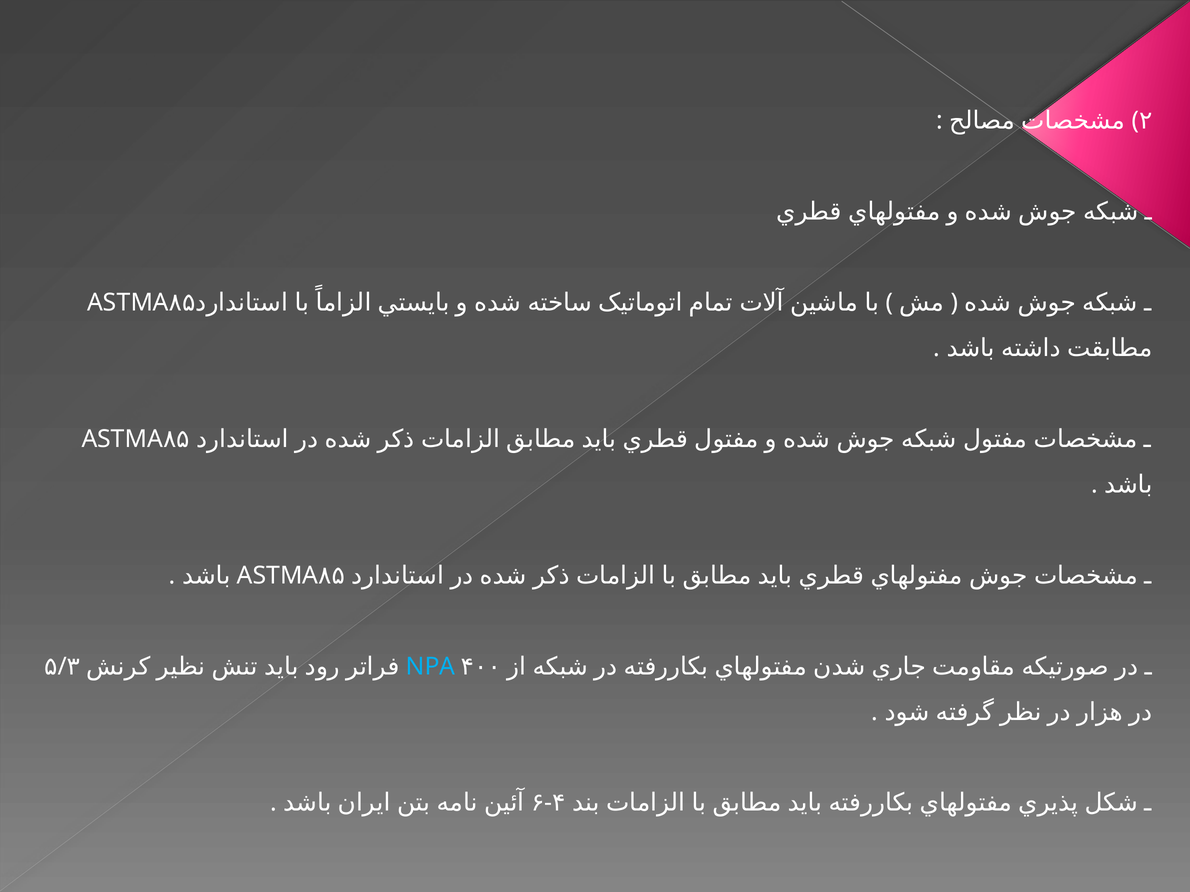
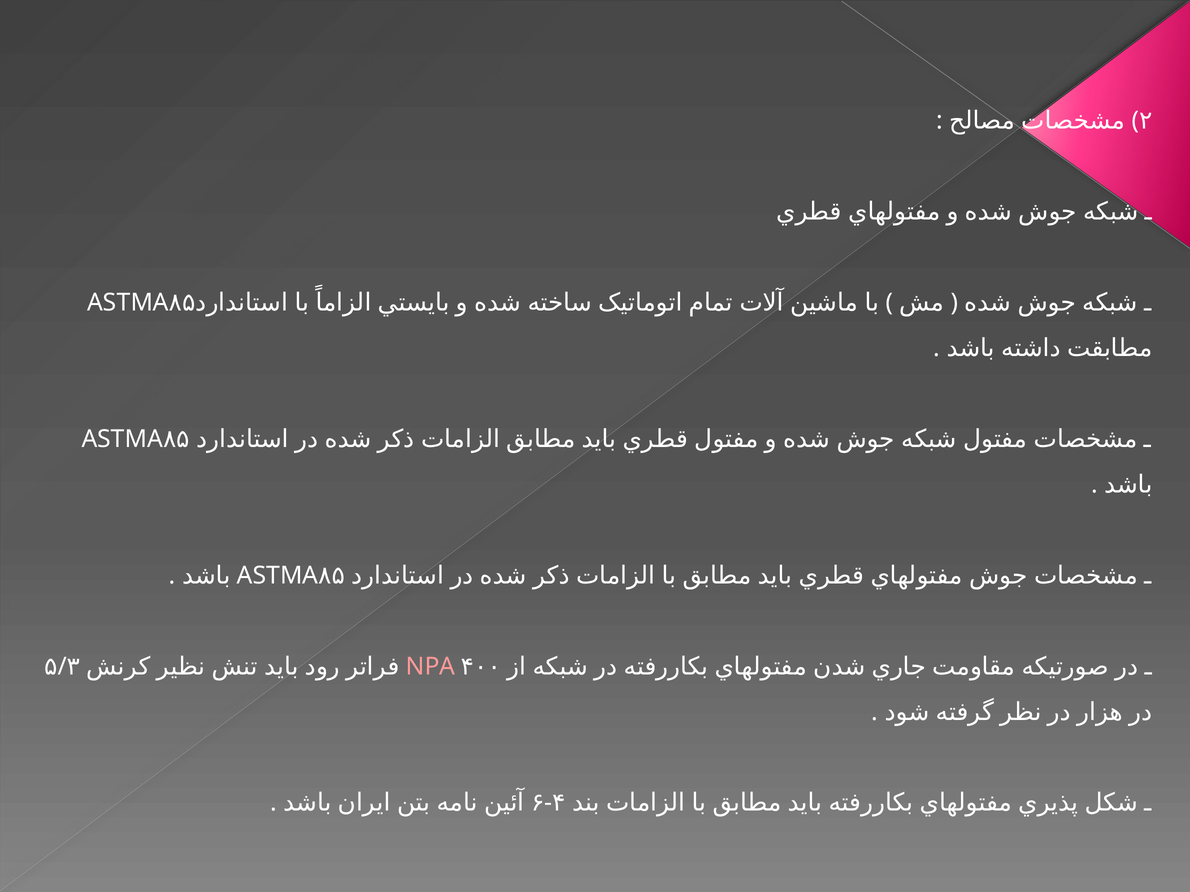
NPA colour: light blue -> pink (431, 667)
